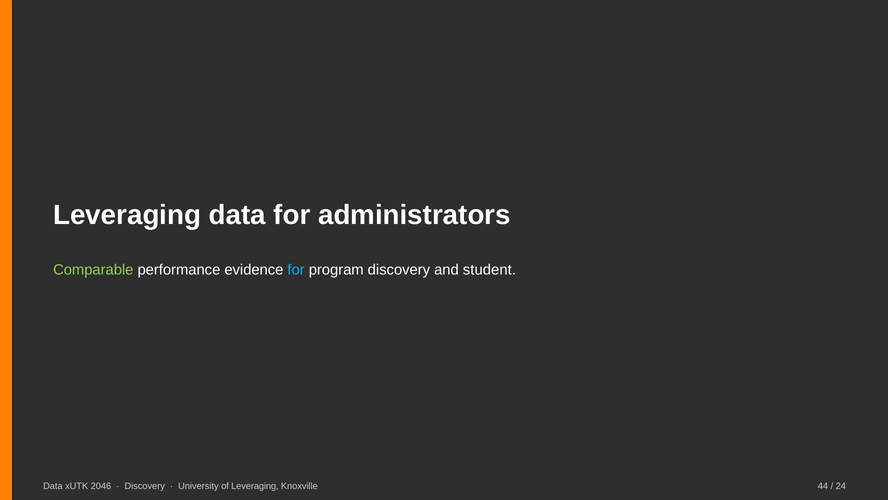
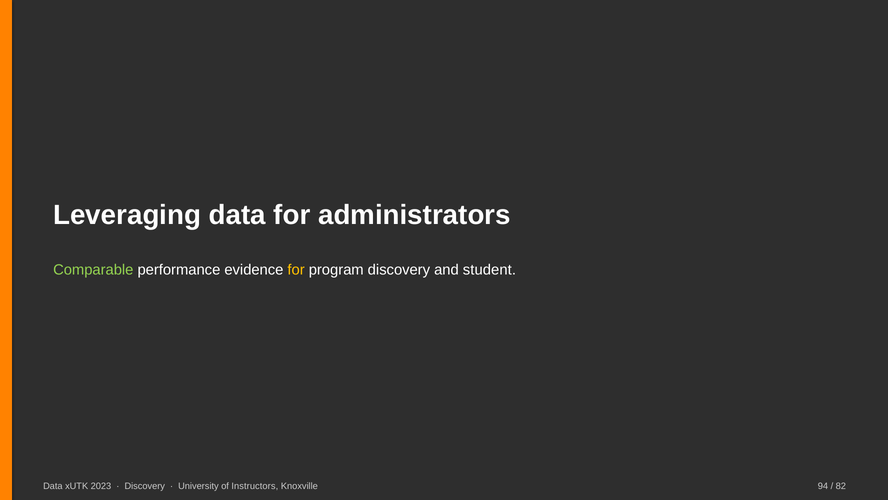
for colour: light blue -> yellow (296, 270)
2046: 2046 -> 2023 (101, 486)
of Leveraging: Leveraging -> Instructors (255, 486)
44: 44 -> 94 (823, 486)
24: 24 -> 82 (841, 486)
